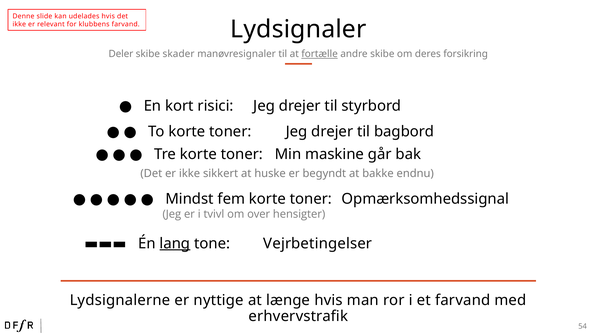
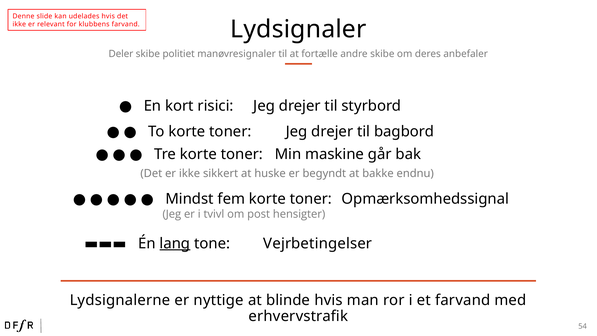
skader: skader -> politiet (179, 54)
fortælle underline: present -> none (320, 54)
forsikring: forsikring -> anbefaler (466, 54)
over: over -> post (259, 214)
længe: længe -> blinde (288, 300)
